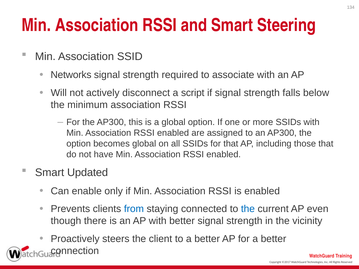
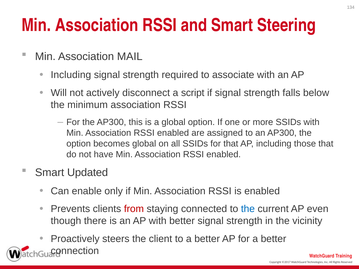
SSID: SSID -> MAIL (130, 57)
Networks: Networks -> Including (71, 75)
from colour: blue -> red (134, 209)
